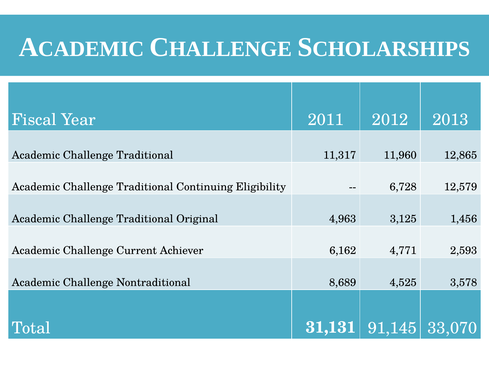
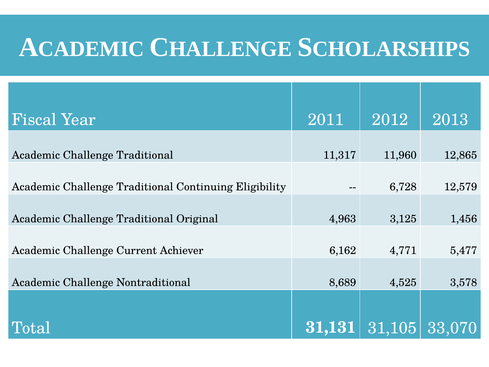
2,593: 2,593 -> 5,477 (464, 250)
91,145: 91,145 -> 31,105 (392, 328)
